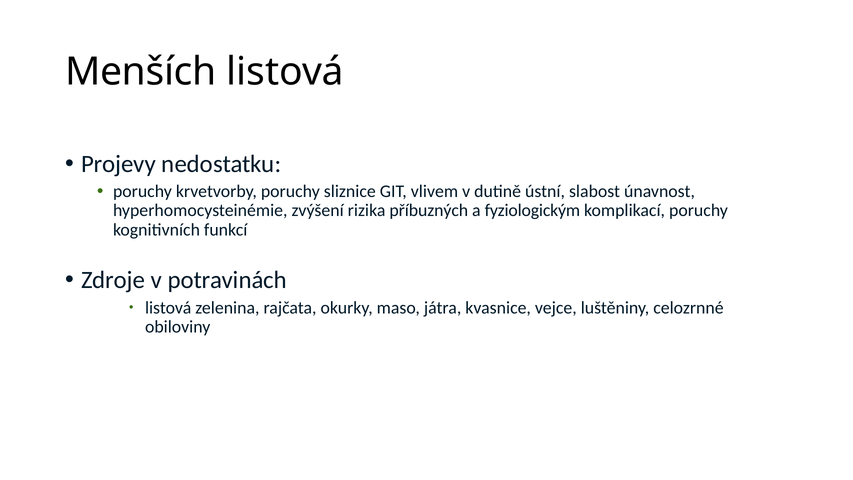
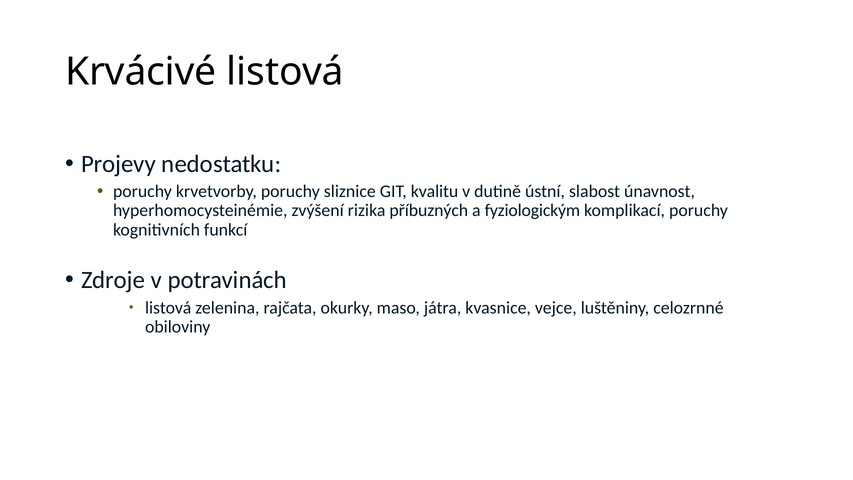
Menších: Menších -> Krvácivé (141, 72)
vlivem: vlivem -> kvalitu (435, 191)
